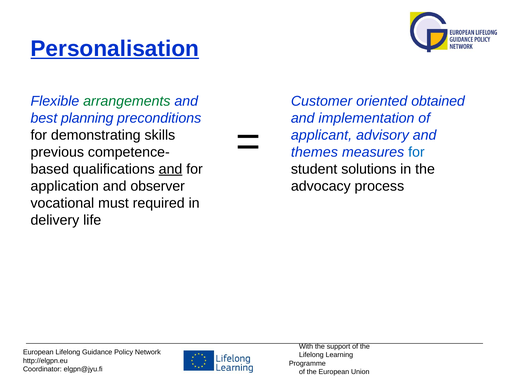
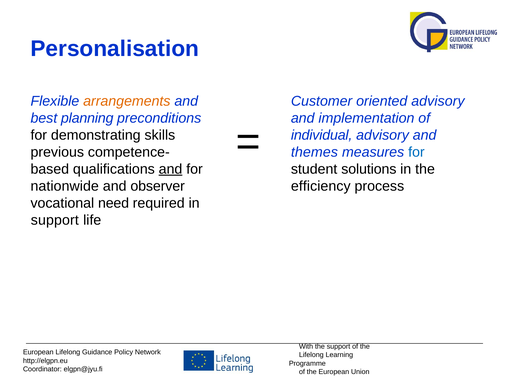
Personalisation underline: present -> none (115, 49)
oriented obtained: obtained -> advisory (438, 101)
arrangements colour: green -> orange (127, 101)
applicant: applicant -> individual (322, 135)
advocacy: advocacy -> efficiency (321, 186)
application: application -> nationwide (65, 186)
must: must -> need (114, 203)
delivery: delivery -> support (55, 220)
